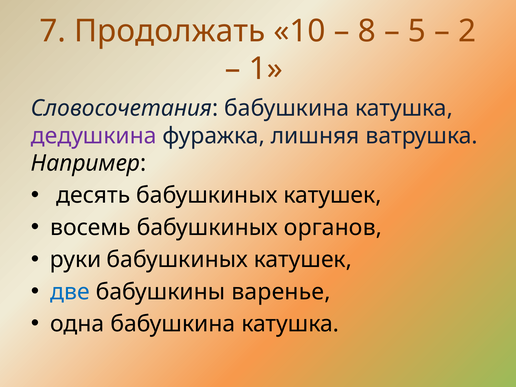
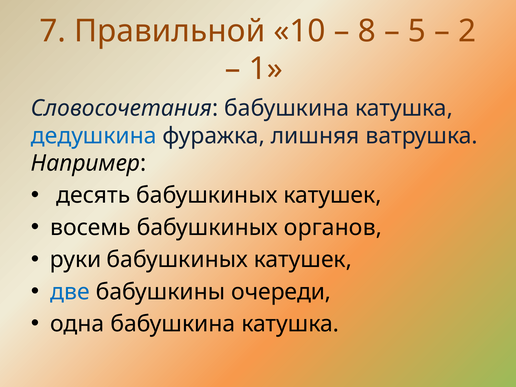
Продолжать: Продолжать -> Правильной (170, 31)
дедушкина colour: purple -> blue (94, 136)
варенье: варенье -> очереди (281, 292)
